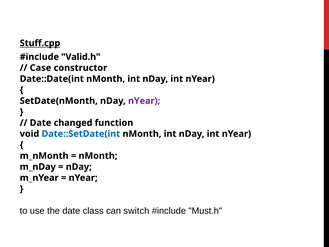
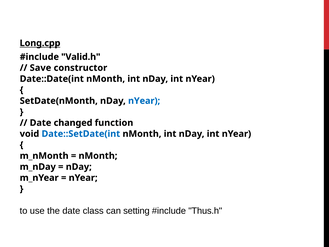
Stuff.cpp: Stuff.cpp -> Long.cpp (40, 43)
Case: Case -> Save (40, 68)
nYear colour: purple -> blue (144, 101)
switch: switch -> setting (136, 211)
Must.h: Must.h -> Thus.h (205, 211)
